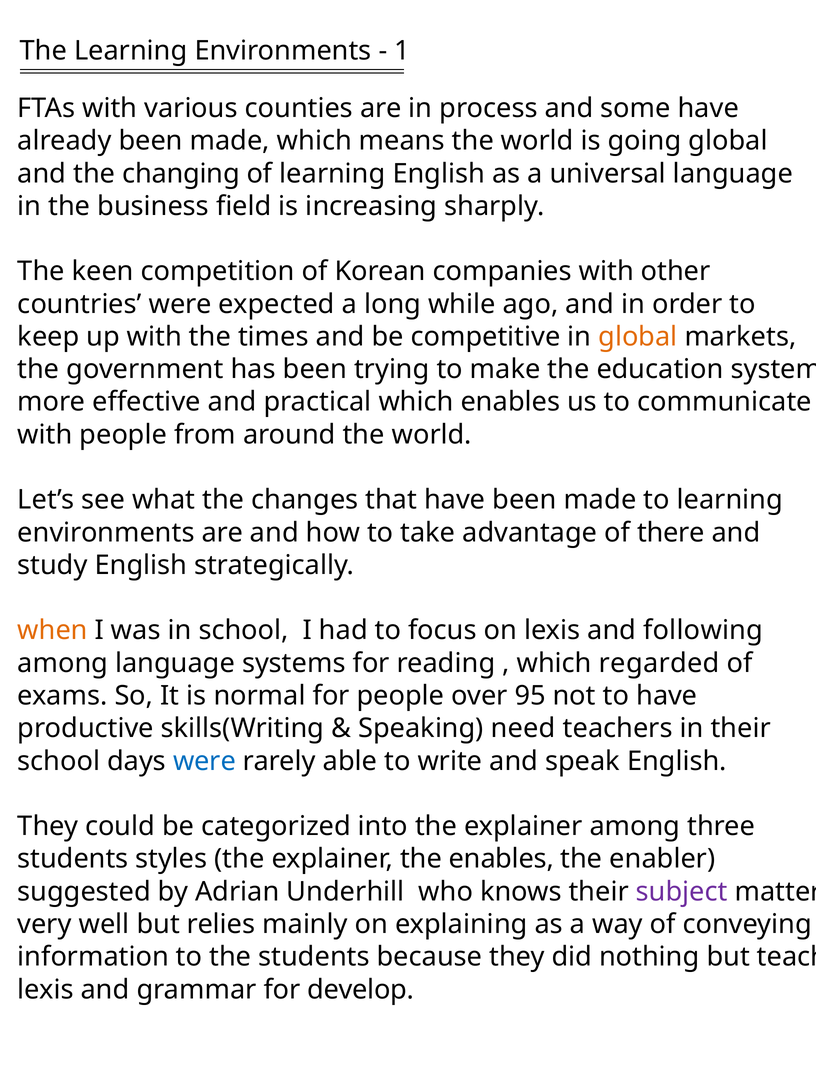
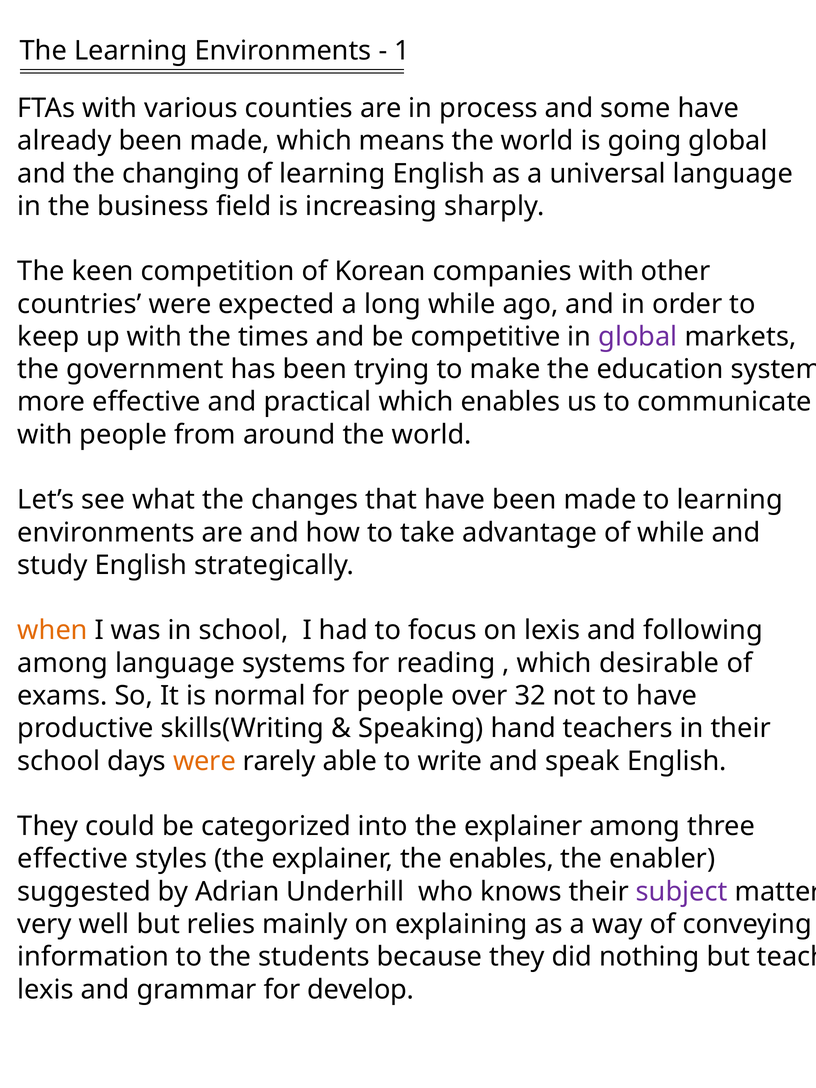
global colour: orange -> purple (638, 337)
of there: there -> while (671, 533)
regarded: regarded -> desirable (659, 663)
95: 95 -> 32 (530, 696)
need: need -> hand (523, 728)
were colour: blue -> orange (204, 761)
students: students -> effective (73, 859)
